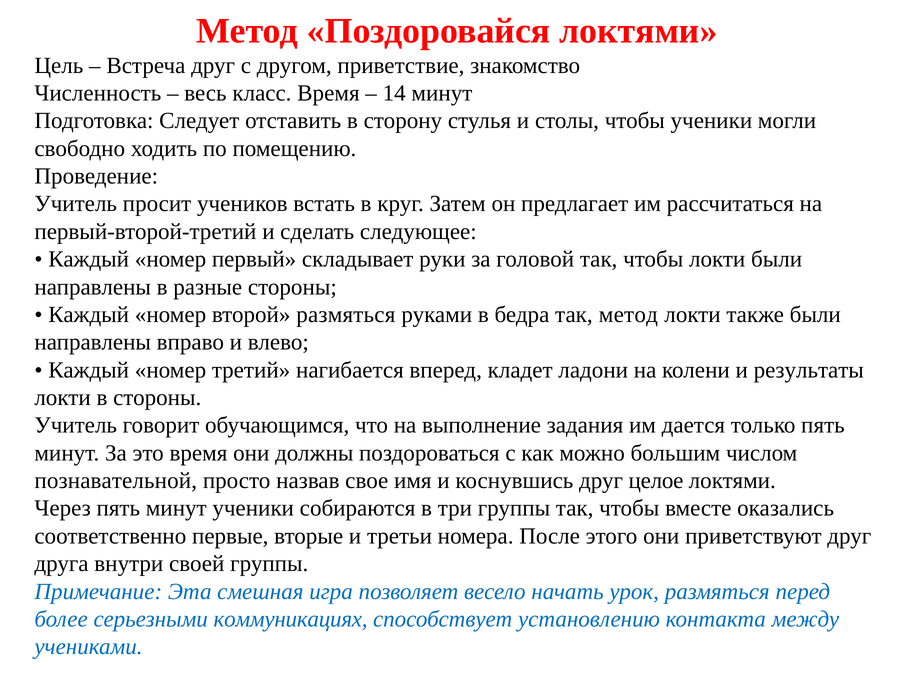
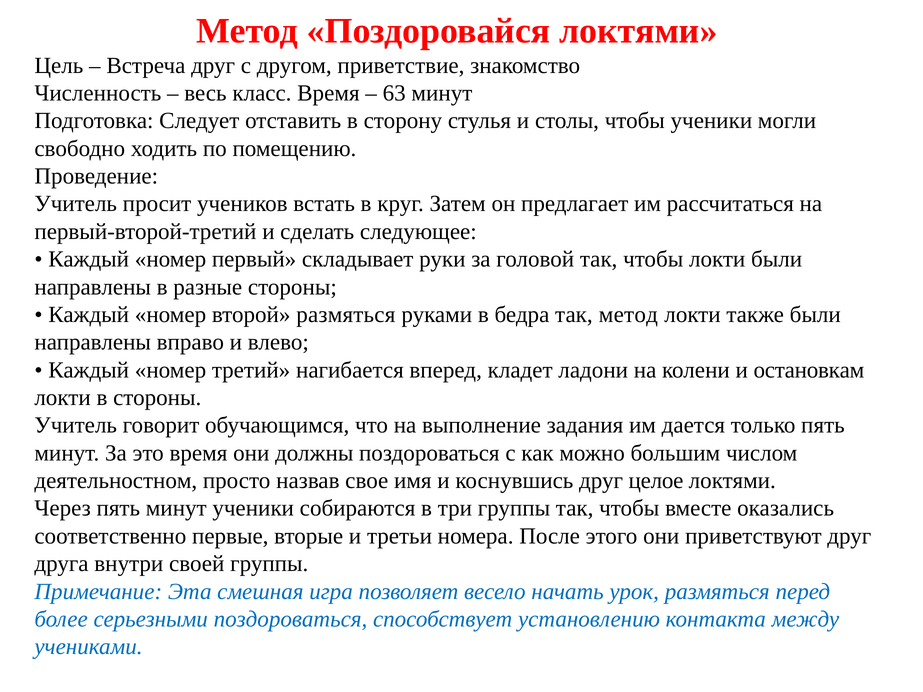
14: 14 -> 63 (394, 93)
результаты: результаты -> остановкам (809, 370)
познавательной: познавательной -> деятельностном (116, 481)
серьезными коммуникациях: коммуникациях -> поздороваться (290, 619)
